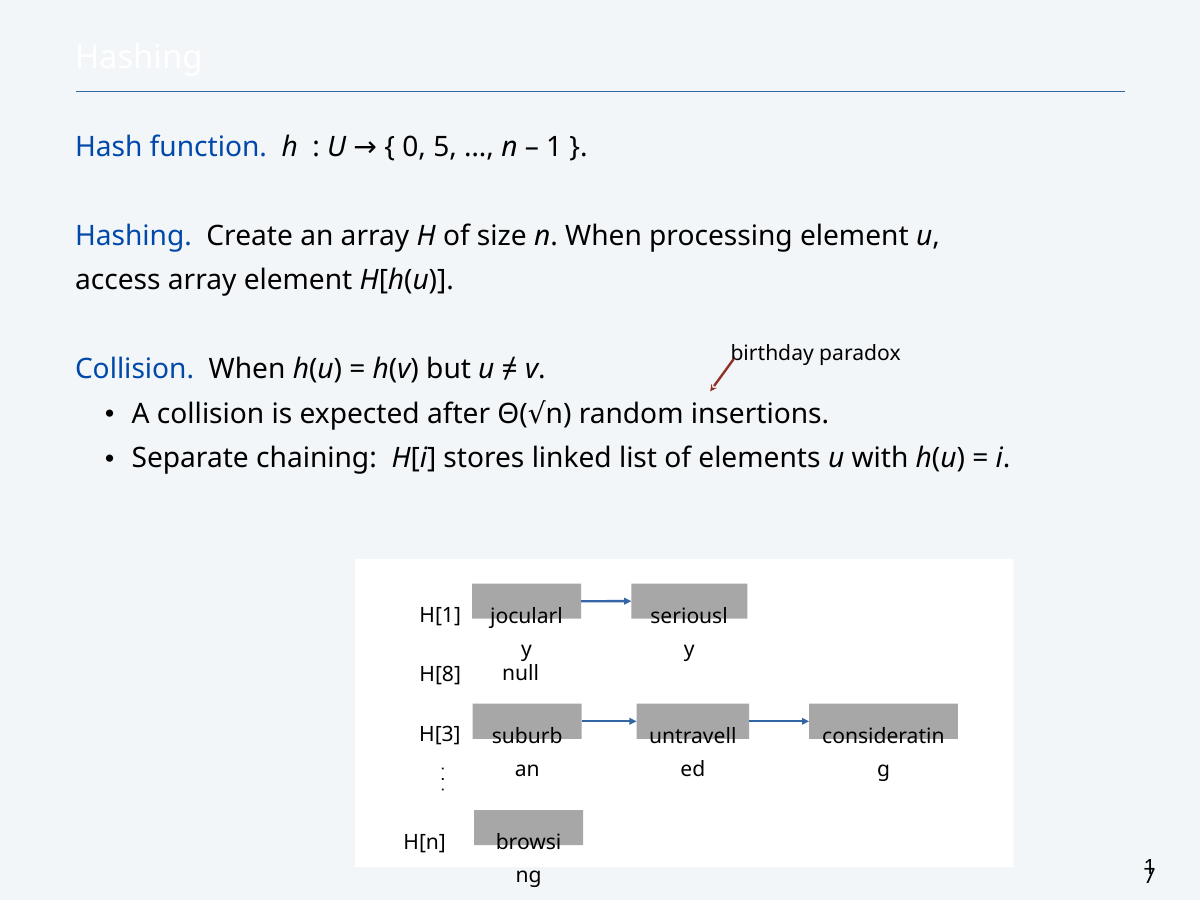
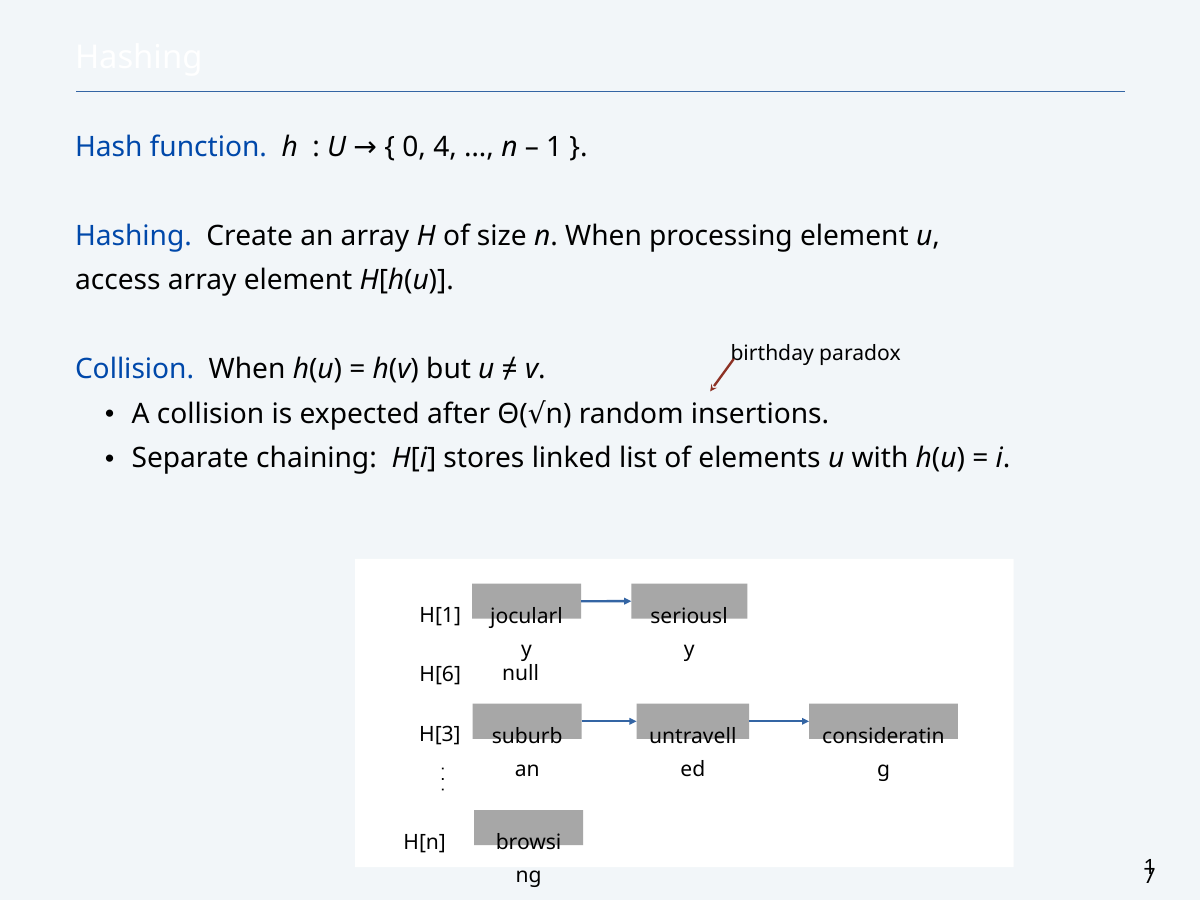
5: 5 -> 4 (445, 147)
H[8: H[8 -> H[6 (440, 674)
